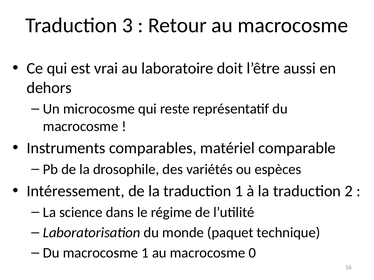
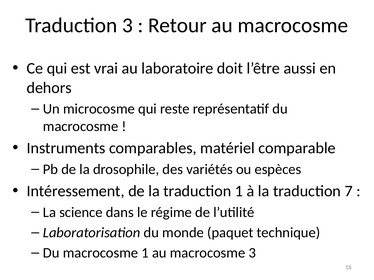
2: 2 -> 7 (349, 191)
macrocosme 0: 0 -> 3 (252, 253)
